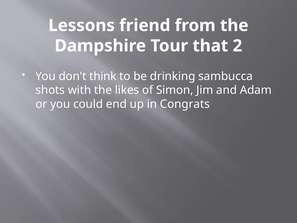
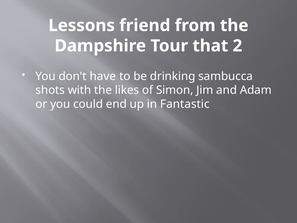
think: think -> have (103, 76)
Congrats: Congrats -> Fantastic (185, 104)
